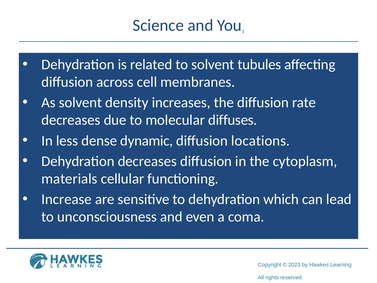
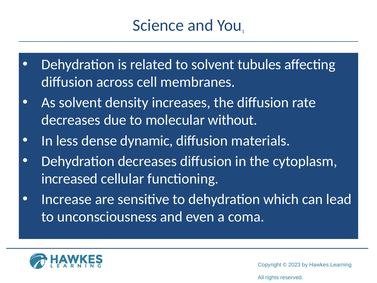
diffuses: diffuses -> without (233, 120)
locations: locations -> materials (261, 141)
materials: materials -> increased (70, 179)
